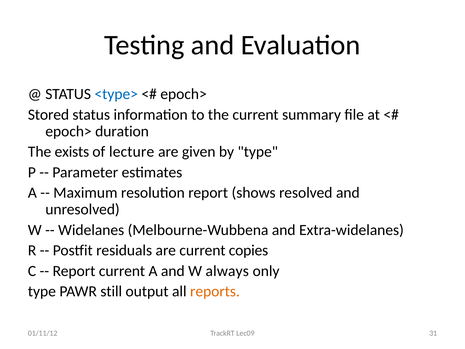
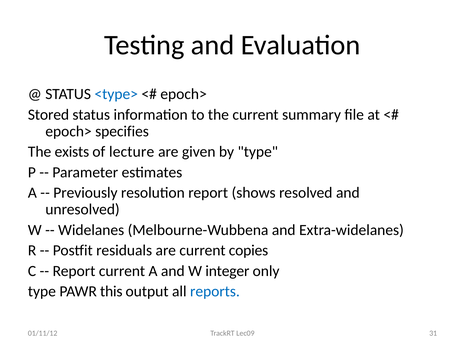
duration: duration -> specifies (122, 131)
Maximum: Maximum -> Previously (85, 193)
always: always -> integer (227, 271)
still: still -> this (111, 291)
reports colour: orange -> blue (215, 291)
